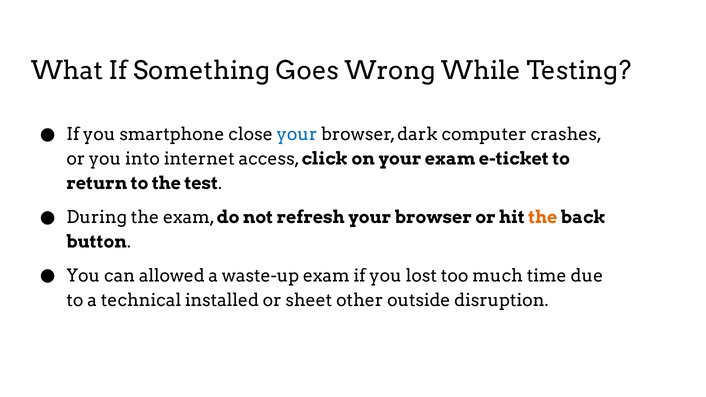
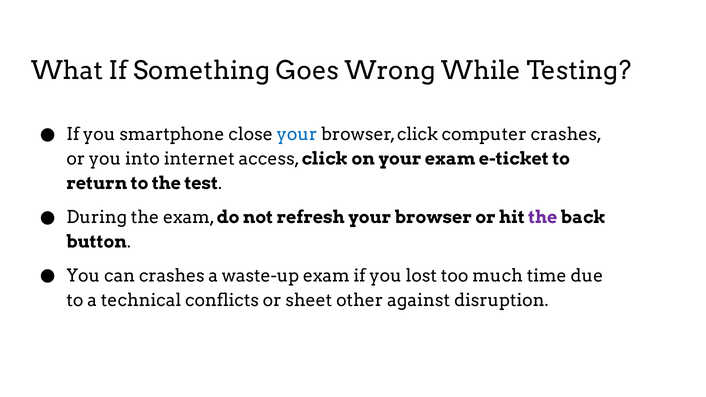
browser dark: dark -> click (417, 135)
the colour: orange -> purple (543, 218)
can allowed: allowed -> crashes (172, 276)
installed: installed -> conflicts (222, 300)
outside: outside -> against (419, 300)
